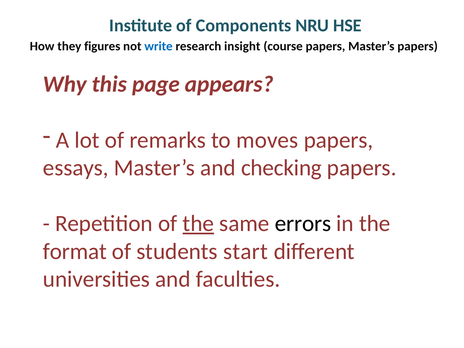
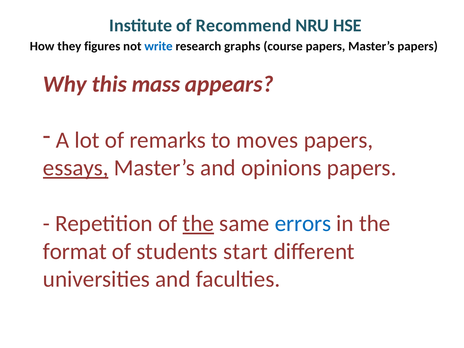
Components: Components -> Recommend (244, 25)
insight: insight -> graphs (242, 46)
page: page -> mass (156, 84)
essays underline: none -> present (76, 168)
checking: checking -> opinions (281, 168)
errors colour: black -> blue (303, 224)
